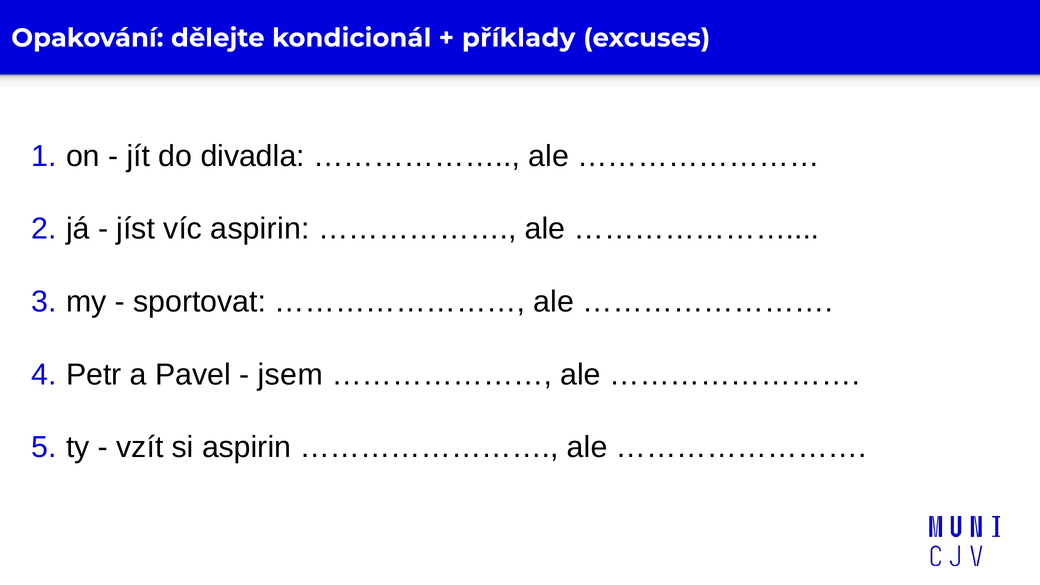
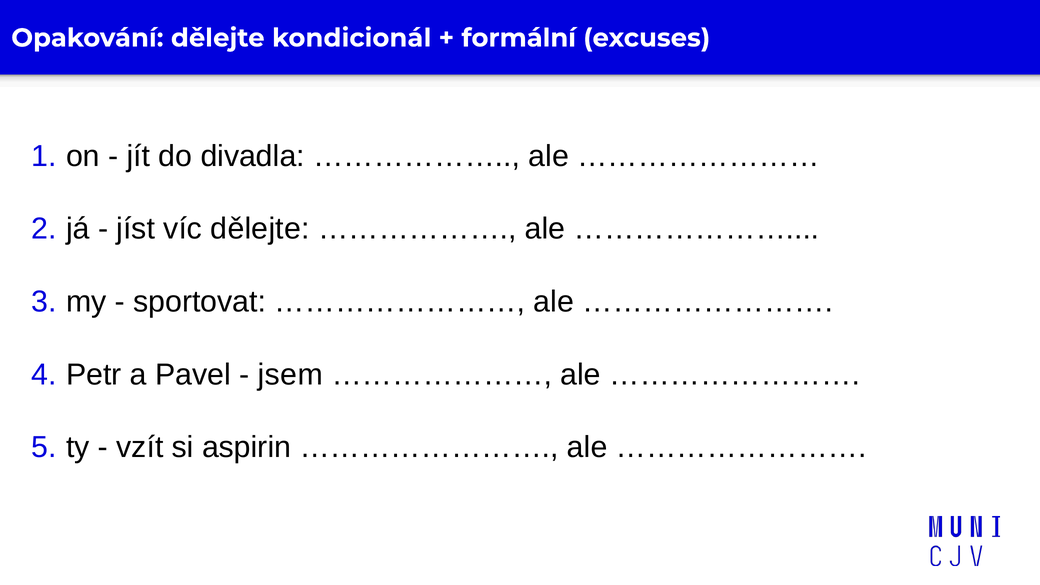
příklady: příklady -> formální (519, 38)
víc aspirin: aspirin -> dělejte (260, 229)
